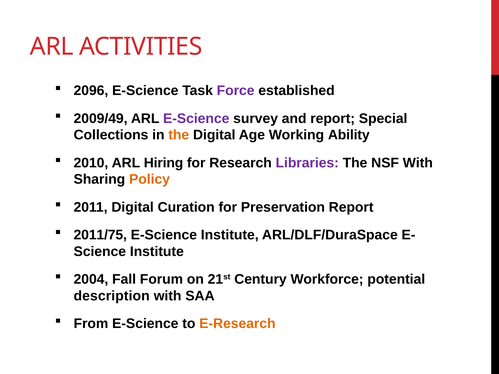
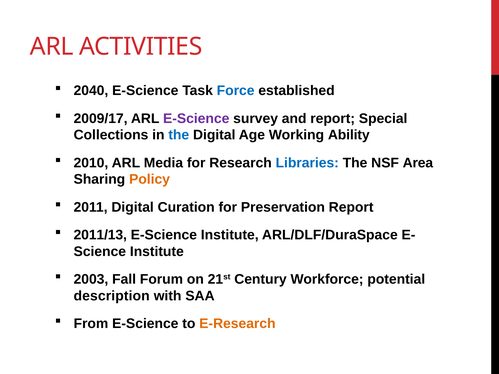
2096: 2096 -> 2040 (91, 91)
Force colour: purple -> blue (236, 91)
2009/49: 2009/49 -> 2009/17 (101, 119)
the colour: orange -> blue (179, 135)
Hiring: Hiring -> Media (163, 163)
Libraries colour: purple -> blue (307, 163)
NSF With: With -> Area (418, 163)
2011/75: 2011/75 -> 2011/13 (100, 235)
2004: 2004 -> 2003 (91, 279)
